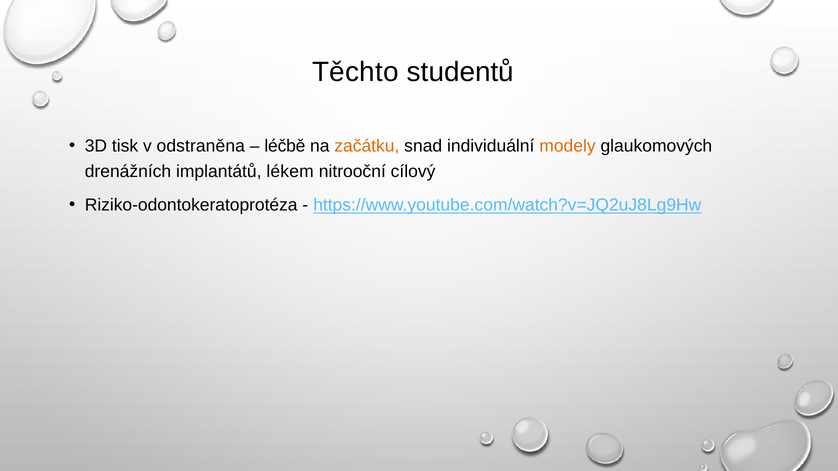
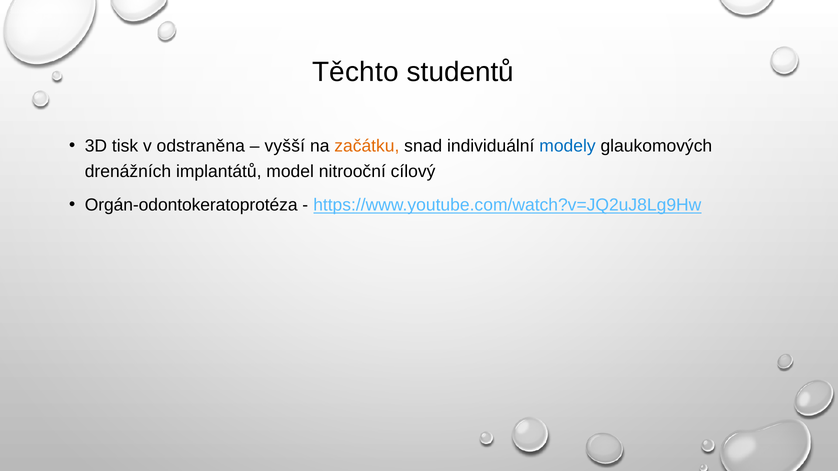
léčbě: léčbě -> vyšší (285, 146)
modely colour: orange -> blue (567, 146)
lékem: lékem -> model (290, 171)
Riziko-odontokeratoprotéza: Riziko-odontokeratoprotéza -> Orgán-odontokeratoprotéza (191, 205)
